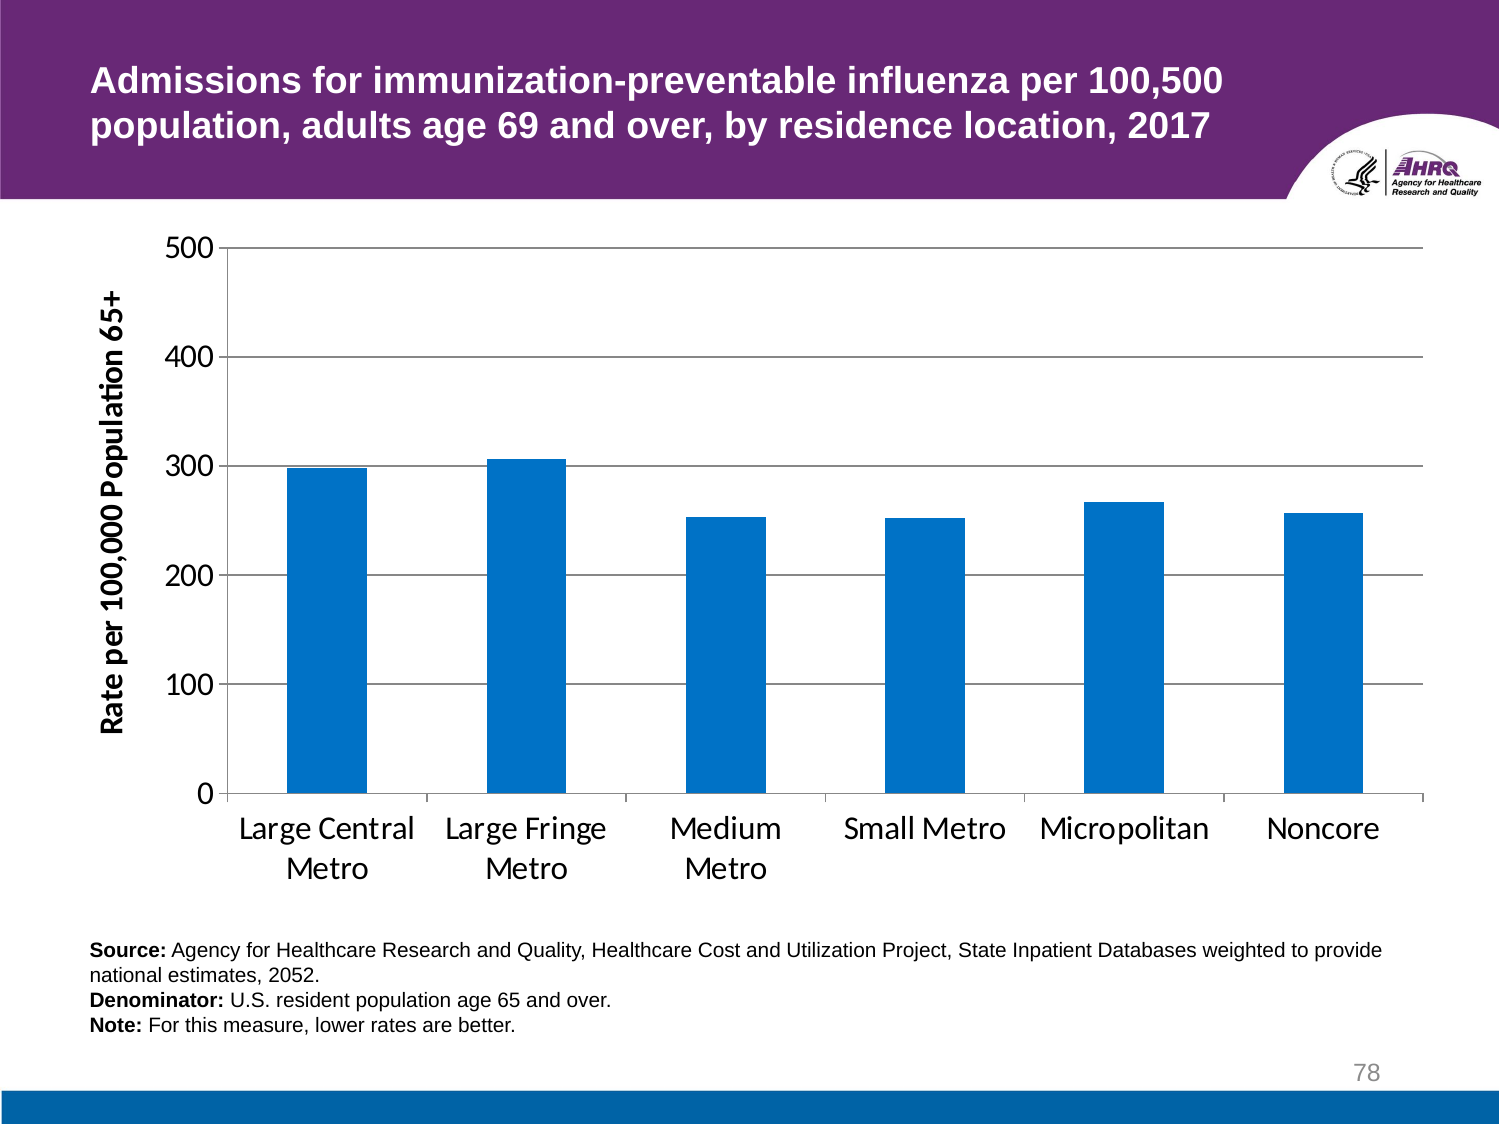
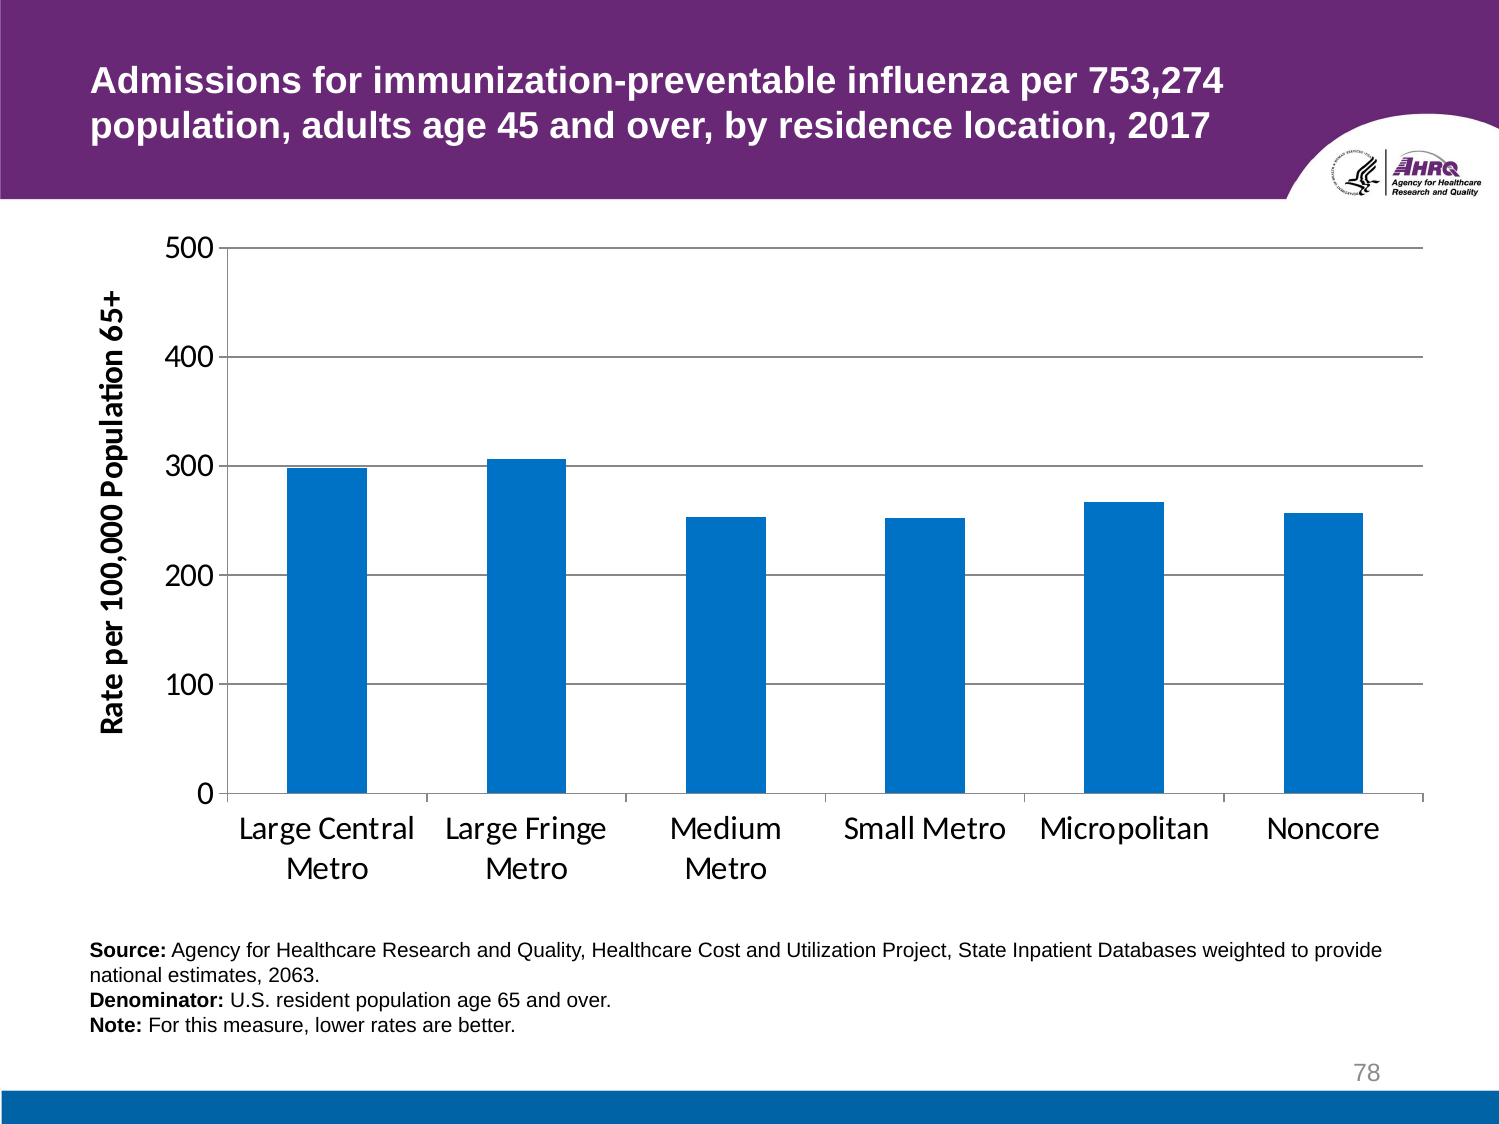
100,500: 100,500 -> 753,274 (1156, 81)
69: 69 -> 45 (518, 126)
2052: 2052 -> 2063 (294, 976)
